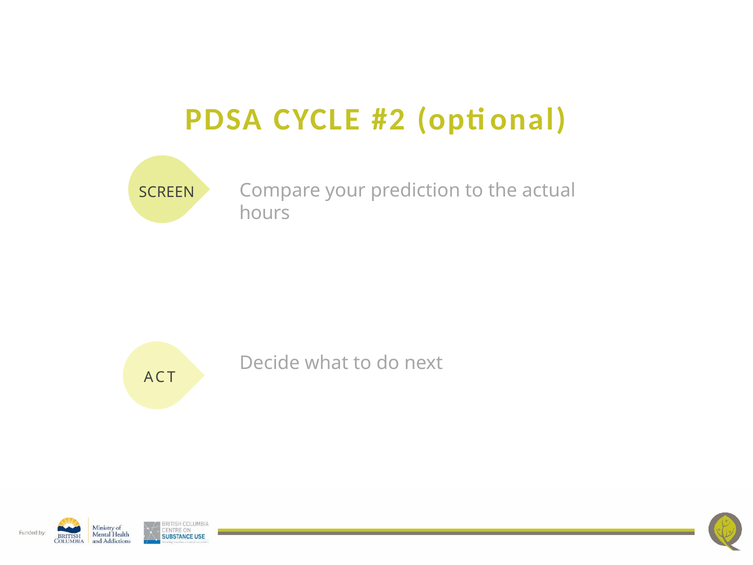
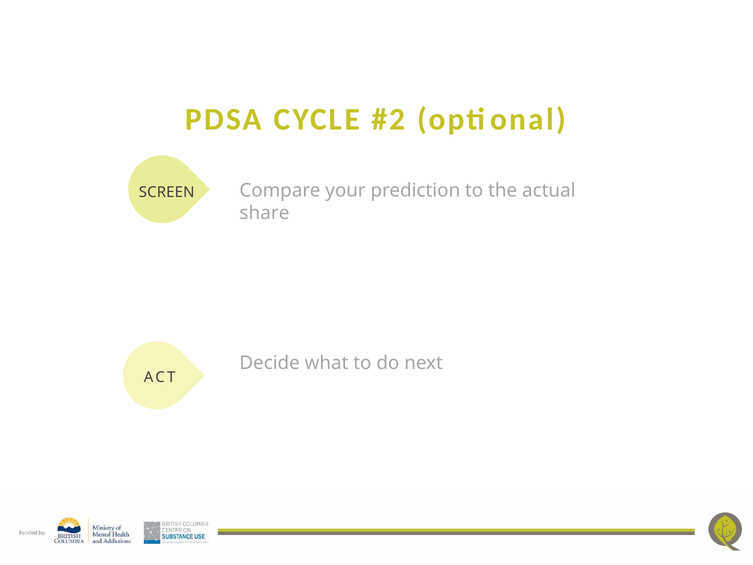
hours: hours -> share (264, 213)
